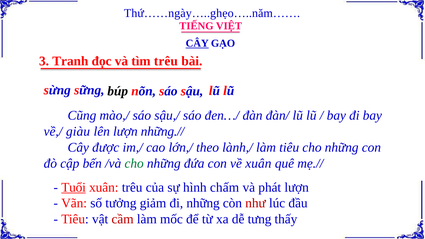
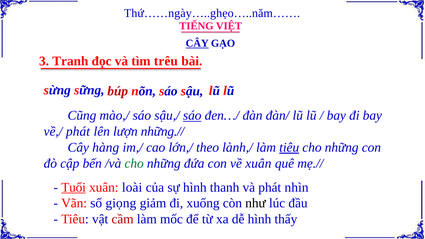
búp colour: black -> red (118, 91)
sáo underline: none -> present (192, 116)
về,/ giàu: giàu -> phát (78, 131)
được: được -> hàng (106, 147)
tiêu underline: none -> present (289, 147)
xuân trêu: trêu -> loài (132, 187)
chấm: chấm -> thanh (225, 187)
phát lượn: lượn -> nhìn (297, 187)
tưởng: tưởng -> giọng (121, 203)
đi những: những -> xuống (203, 203)
như colour: red -> black (256, 203)
dễ tưng: tưng -> hình (259, 219)
